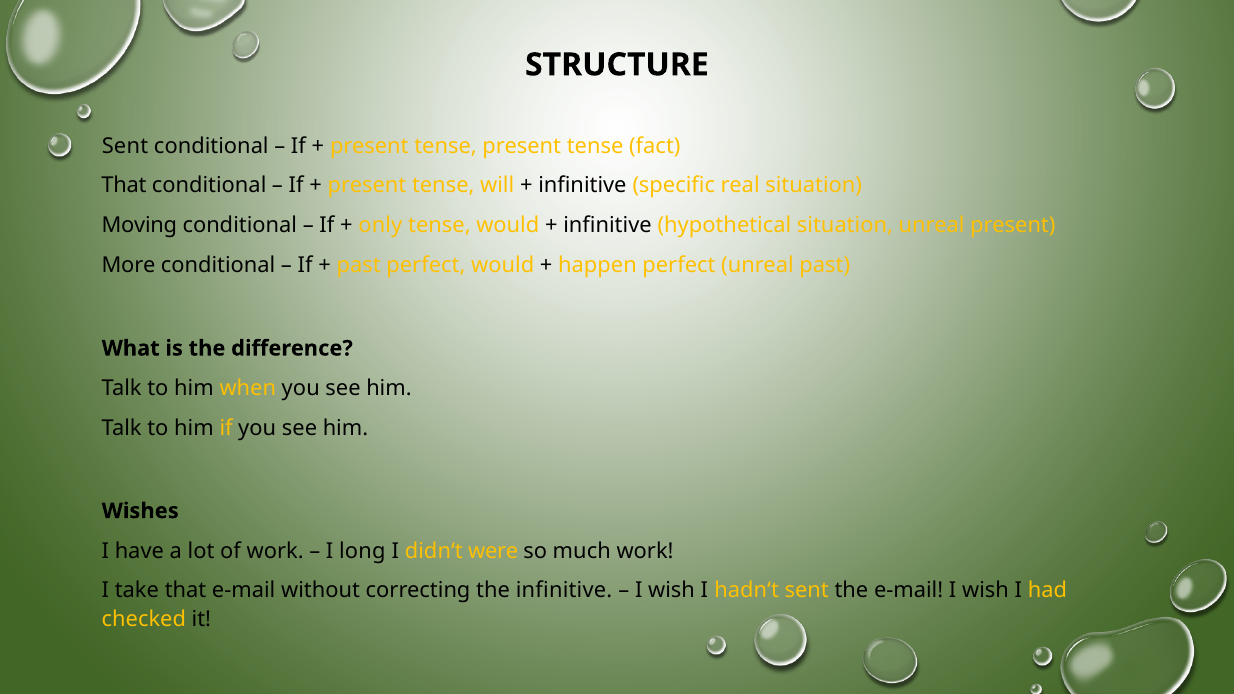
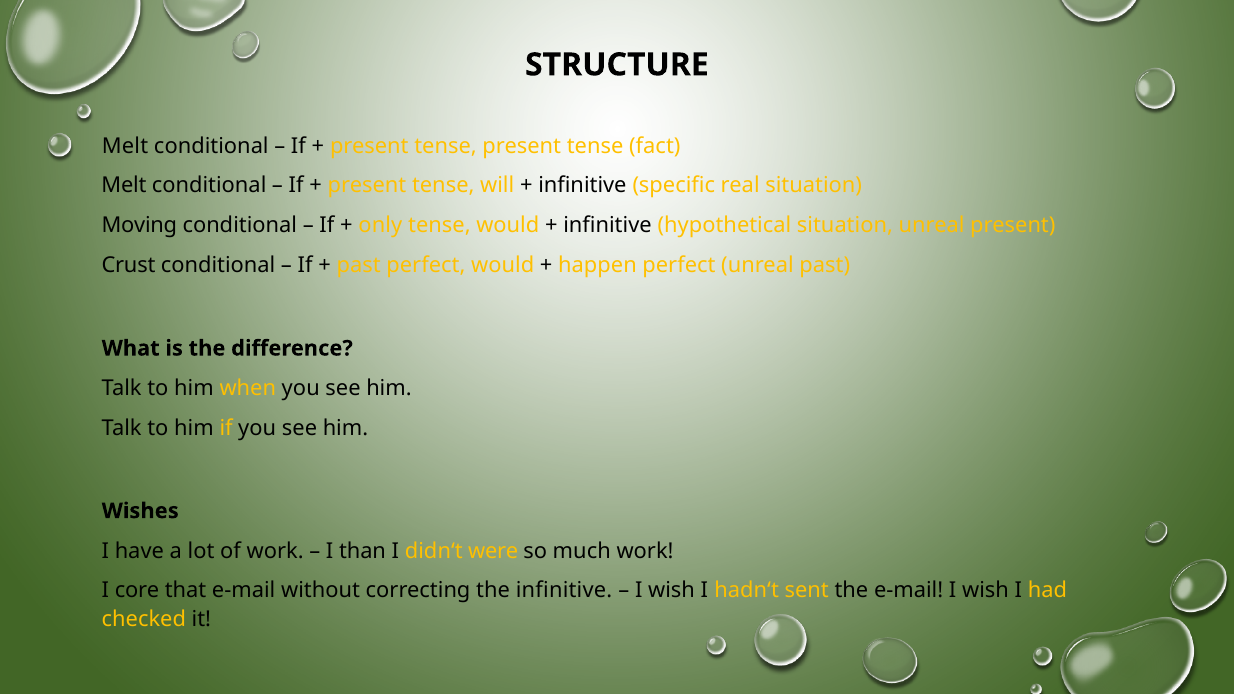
Sent: Sent -> Melt (125, 146)
That: That -> Melt (124, 186)
More: More -> Crust (129, 266)
long: long -> than (363, 551)
take: take -> core (137, 591)
